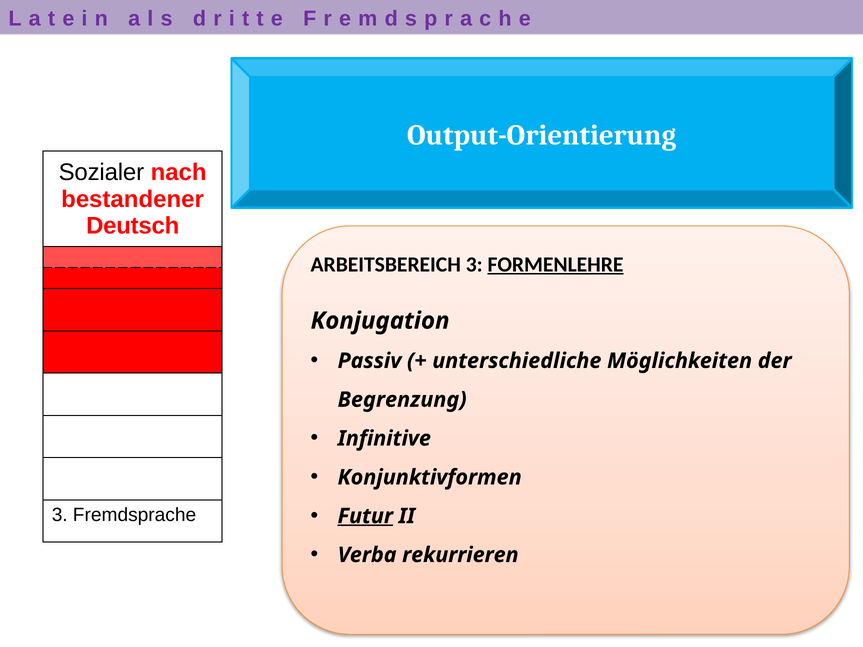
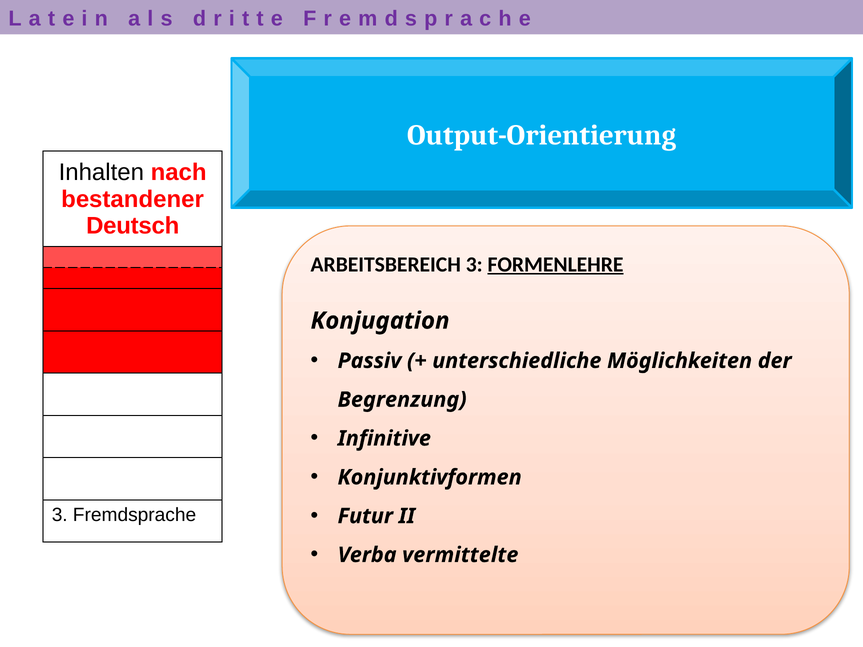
Sozialer: Sozialer -> Inhalten (101, 172)
Futur underline: present -> none (365, 516)
rekurrieren: rekurrieren -> vermittelte (460, 555)
